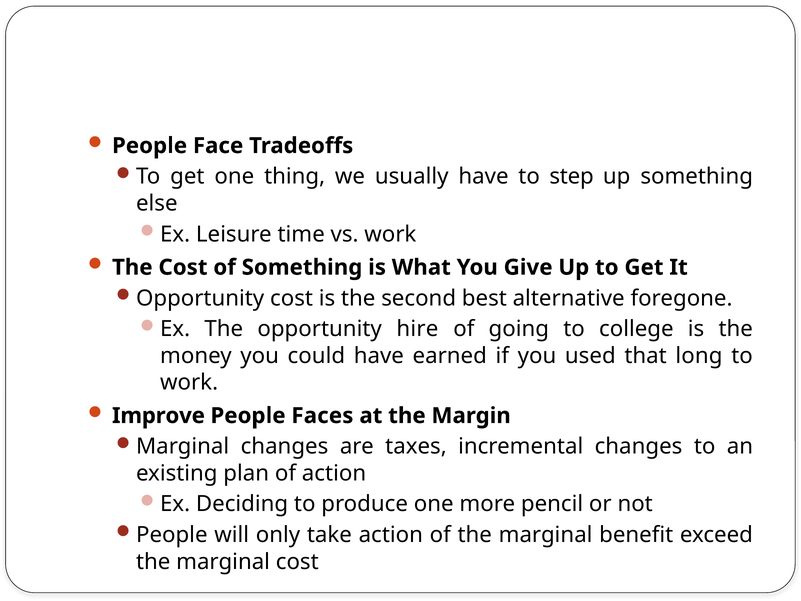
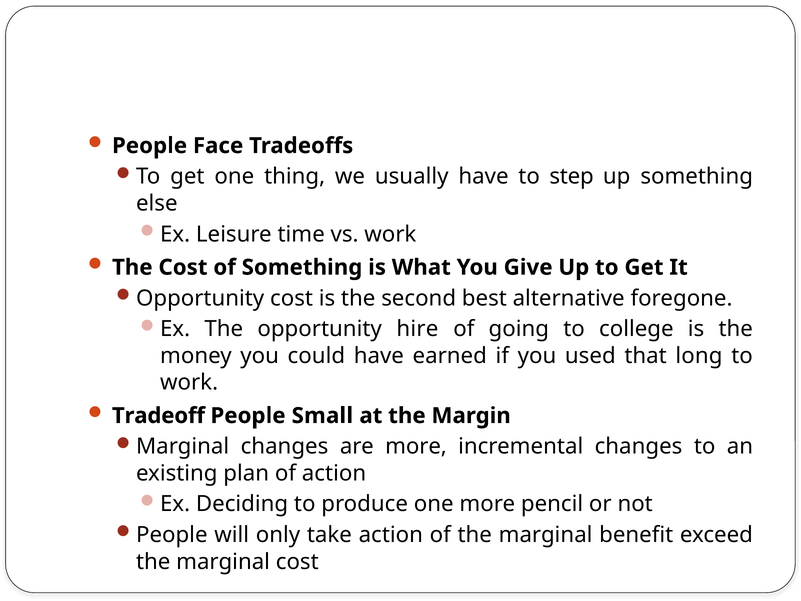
Improve: Improve -> Tradeoff (158, 416)
Faces: Faces -> Small (322, 416)
are taxes: taxes -> more (416, 446)
